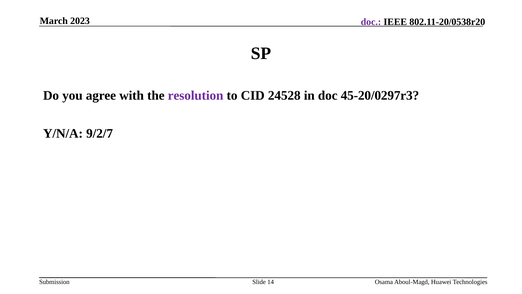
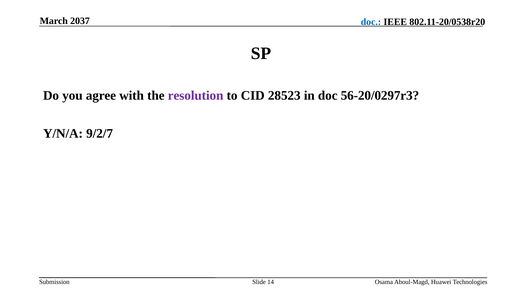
2023: 2023 -> 2037 (80, 21)
doc colour: purple -> blue (371, 22)
24528: 24528 -> 28523 (284, 96)
45-20/0297r3: 45-20/0297r3 -> 56-20/0297r3 (380, 96)
